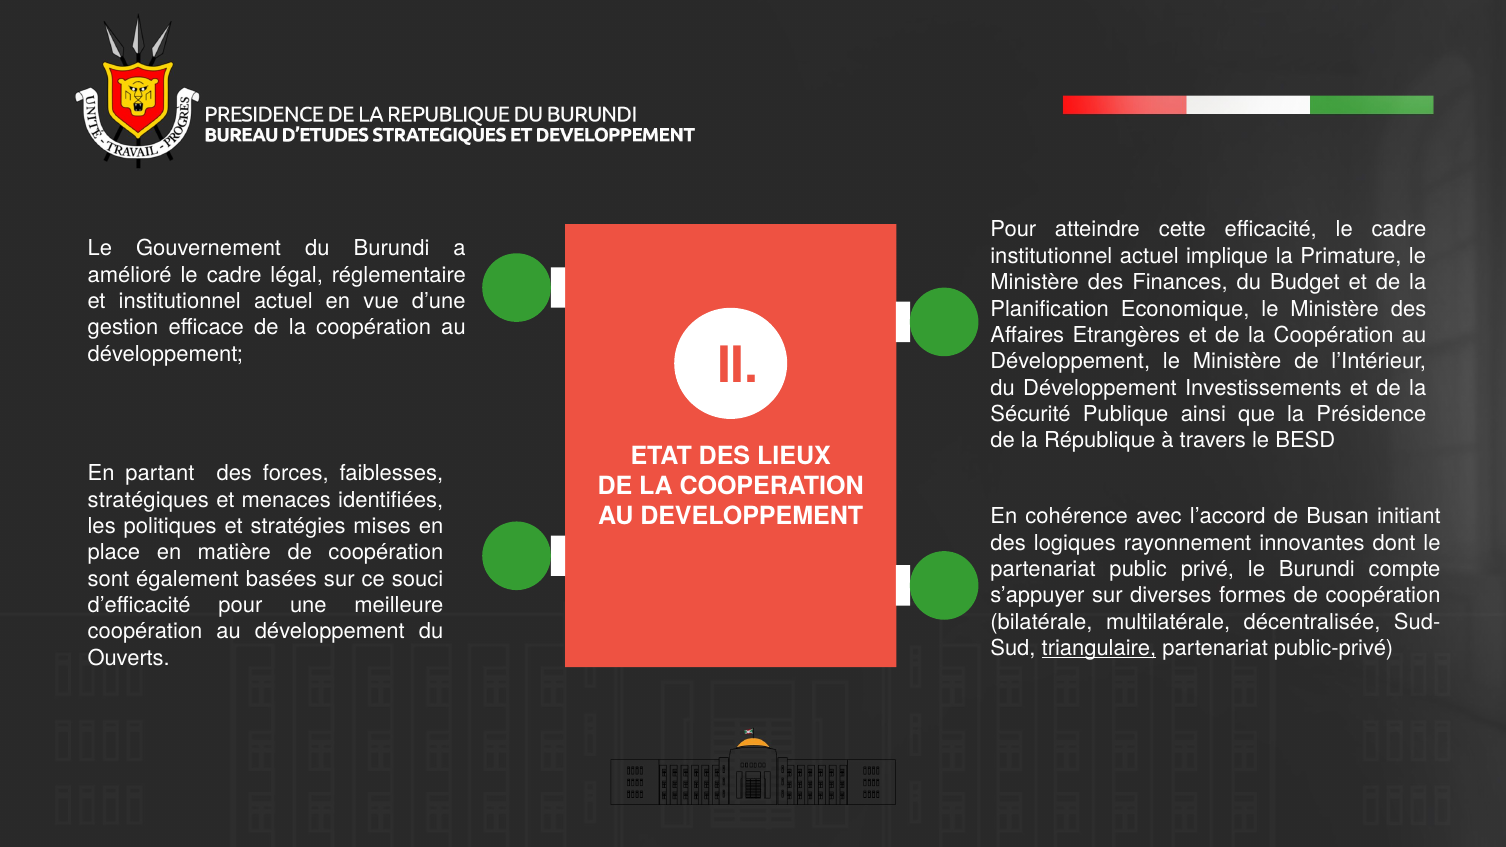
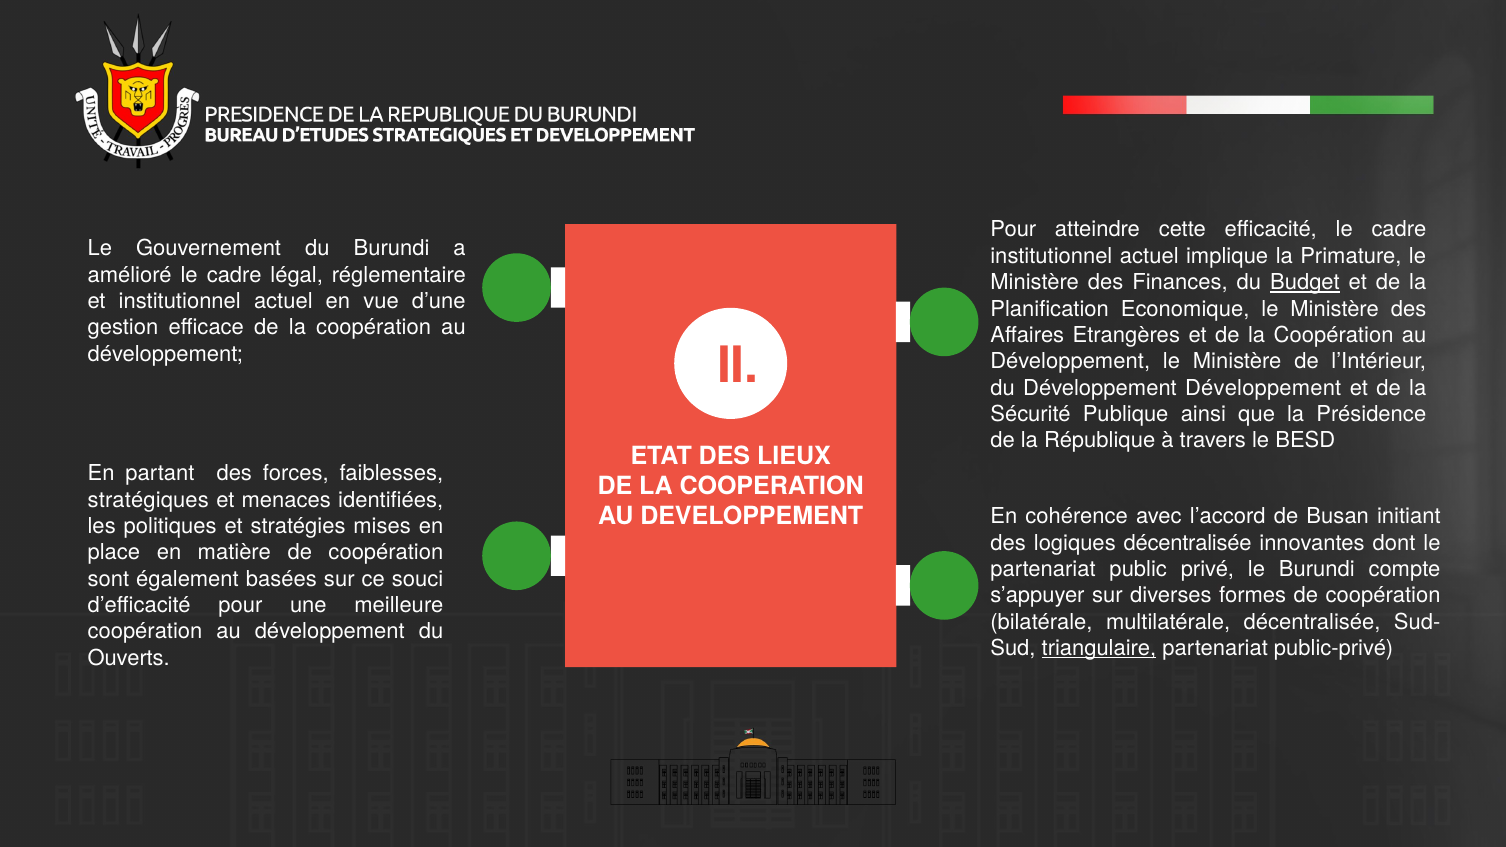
Budget underline: none -> present (1305, 283)
Développement Investissements: Investissements -> Développement (1263, 388)
logiques rayonnement: rayonnement -> décentralisée (1188, 543)
